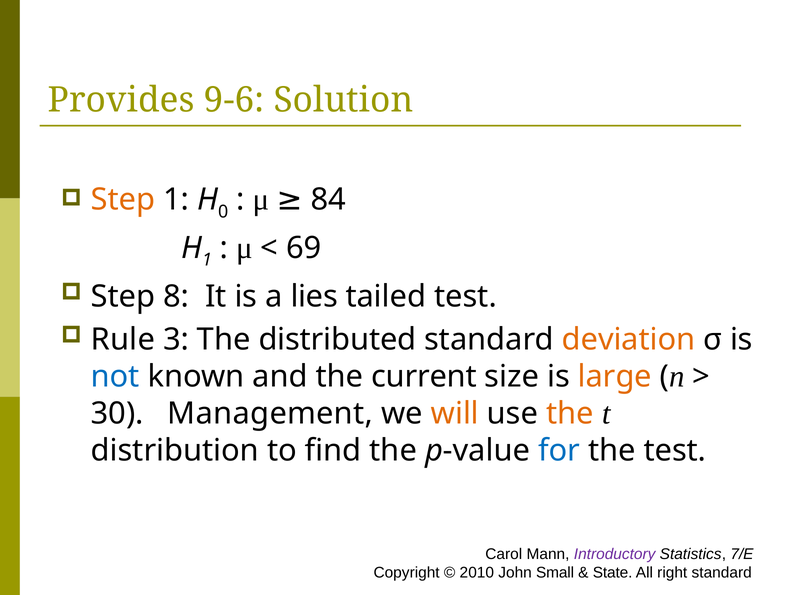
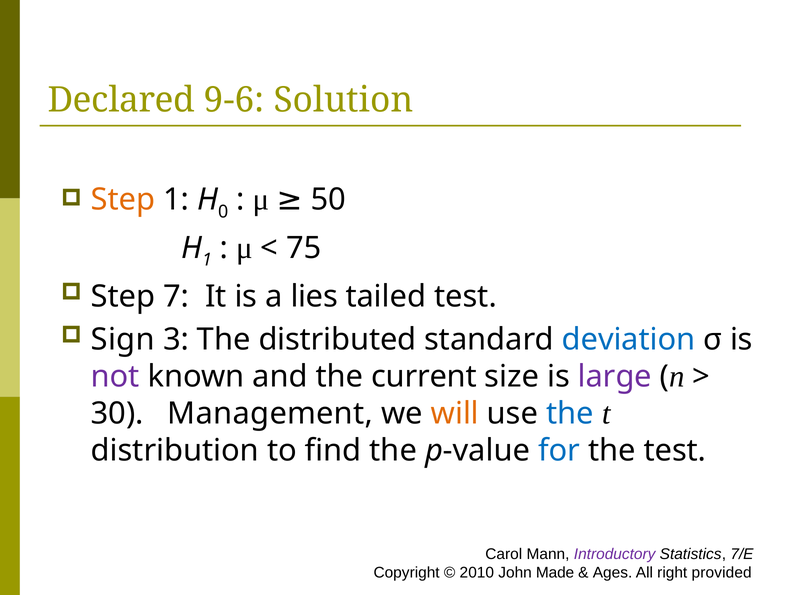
Provides: Provides -> Declared (121, 100)
84: 84 -> 50 (328, 200)
69: 69 -> 75 (304, 248)
8: 8 -> 7 (176, 297)
Rule: Rule -> Sign (123, 340)
deviation colour: orange -> blue (629, 340)
not colour: blue -> purple (115, 377)
large colour: orange -> purple (615, 377)
the colour: orange -> blue (570, 414)
Small: Small -> Made (555, 573)
State: State -> Ages (613, 573)
right standard: standard -> provided (722, 573)
